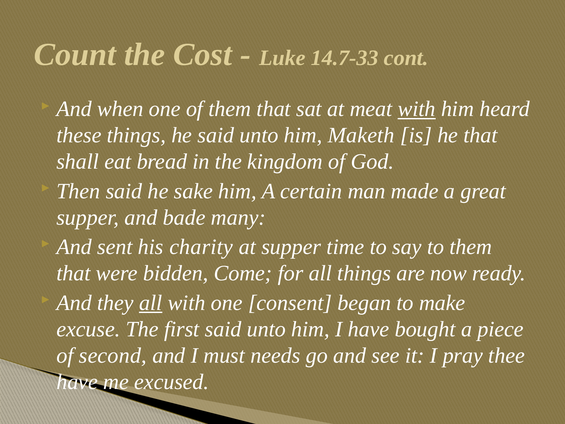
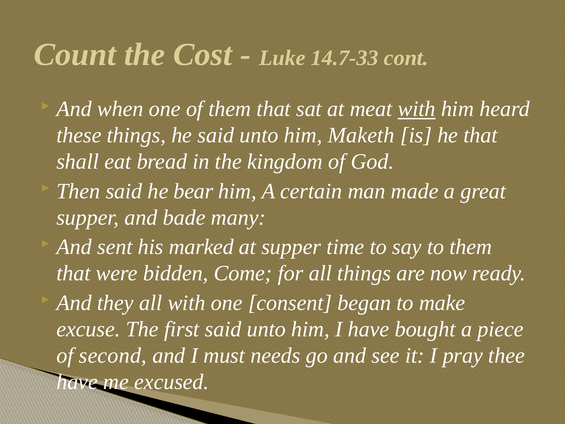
sake: sake -> bear (193, 191)
charity: charity -> marked (201, 247)
all underline: present -> none (151, 303)
